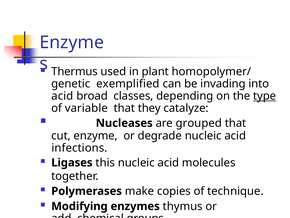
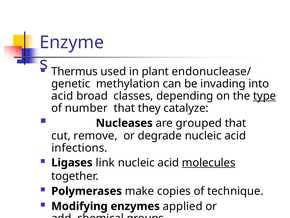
homopolymer/: homopolymer/ -> endonuclease/ (211, 71)
exemplified: exemplified -> methylation (128, 84)
variable: variable -> number (86, 108)
cut enzyme: enzyme -> remove (96, 135)
this: this -> link (105, 162)
molecules underline: none -> present (209, 162)
thymus: thymus -> applied (183, 206)
